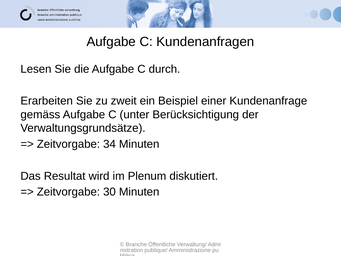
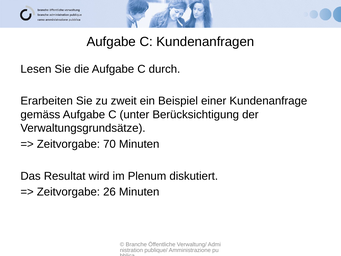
34: 34 -> 70 (109, 144)
30: 30 -> 26 (109, 192)
